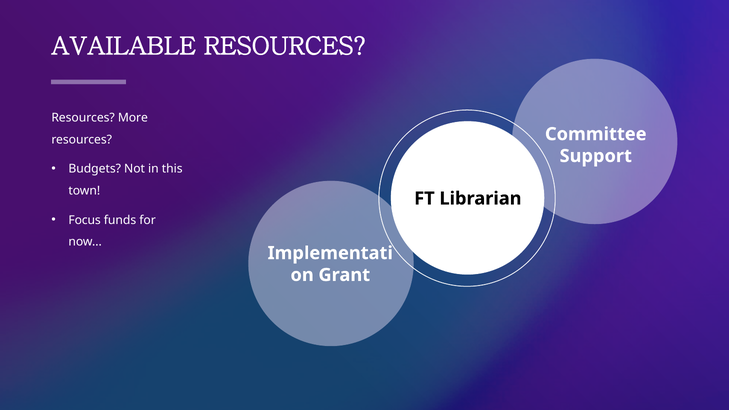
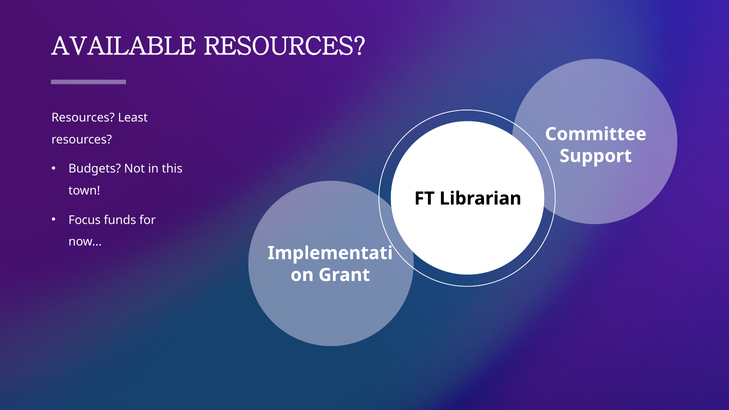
More: More -> Least (133, 118)
